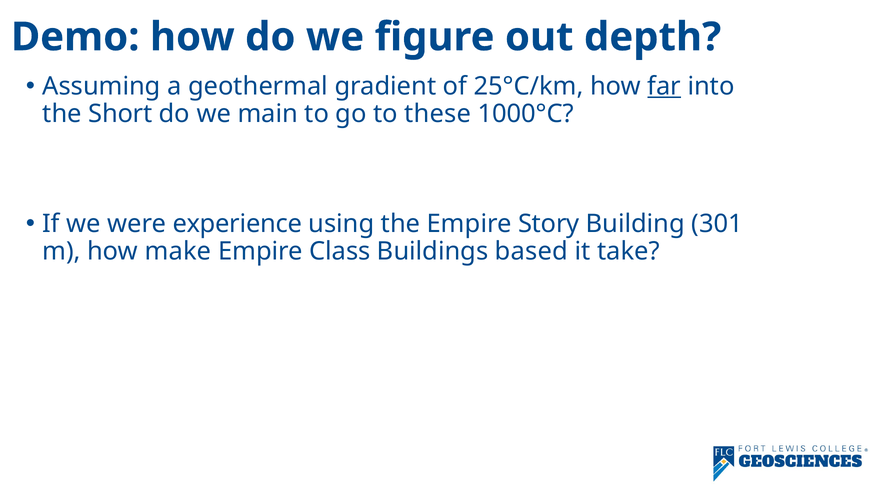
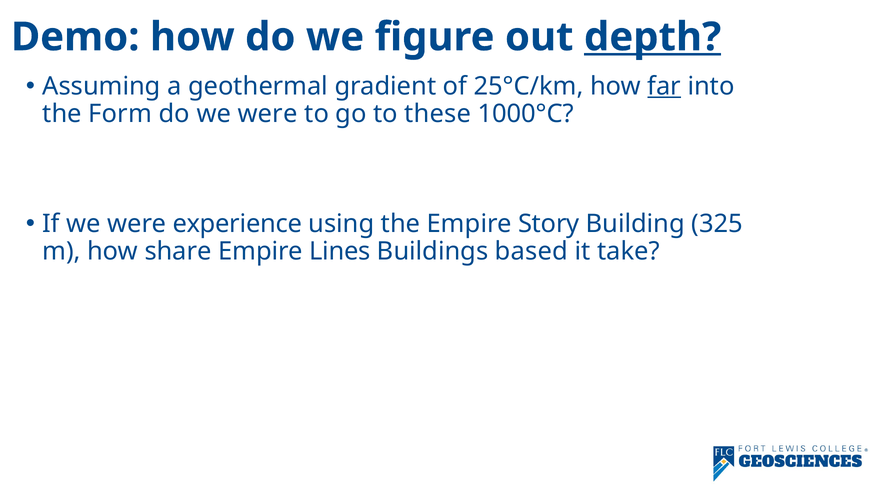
depth underline: none -> present (653, 37)
Short: Short -> Form (120, 114)
do we main: main -> were (268, 114)
301: 301 -> 325 (717, 224)
make: make -> share (178, 252)
Class: Class -> Lines (340, 252)
